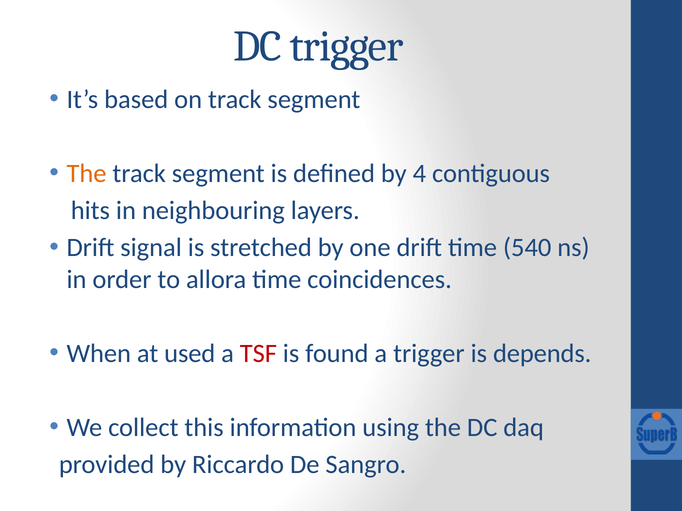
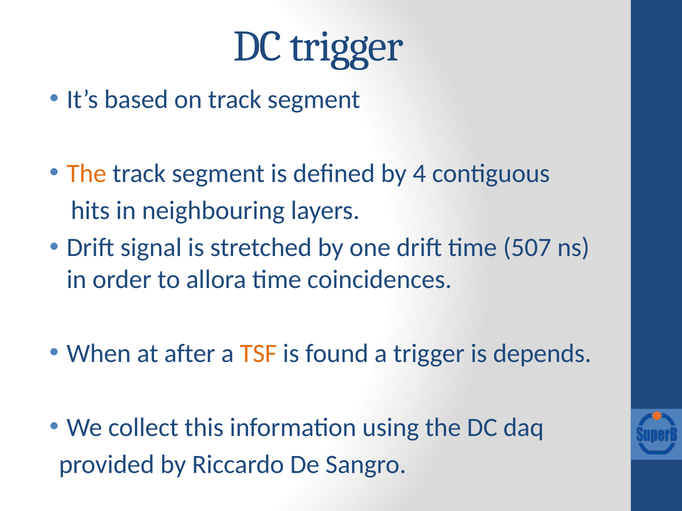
540: 540 -> 507 (527, 248)
used: used -> after (190, 354)
TSF colour: red -> orange (258, 354)
